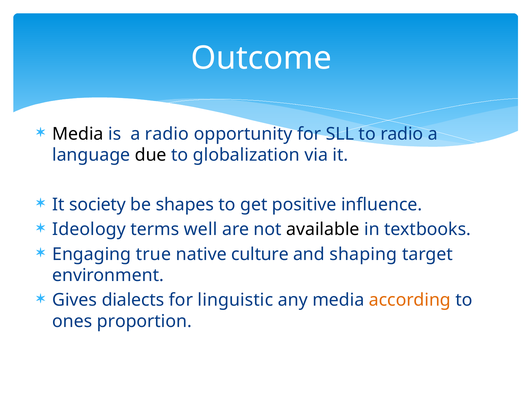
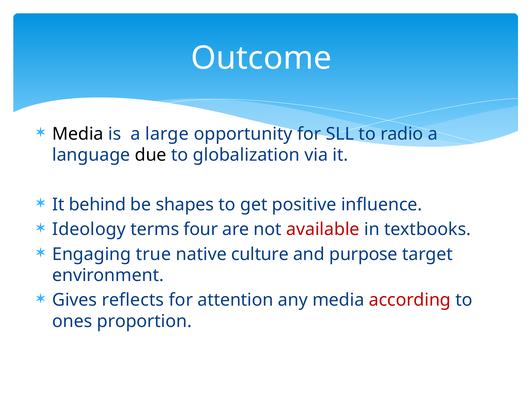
a radio: radio -> large (167, 134)
society: society -> behind (98, 205)
well: well -> four (201, 230)
available colour: black -> red (323, 230)
shaping: shaping -> purpose (363, 254)
dialects: dialects -> reflects (133, 300)
linguistic: linguistic -> attention (236, 300)
according colour: orange -> red (410, 300)
